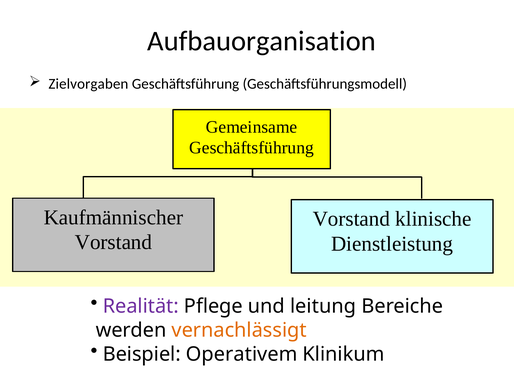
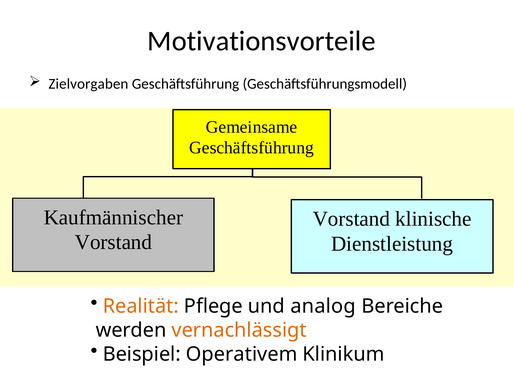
Aufbauorganisation: Aufbauorganisation -> Motivationsvorteile (262, 41)
Realität colour: purple -> orange (141, 306)
leitung: leitung -> analog (323, 306)
